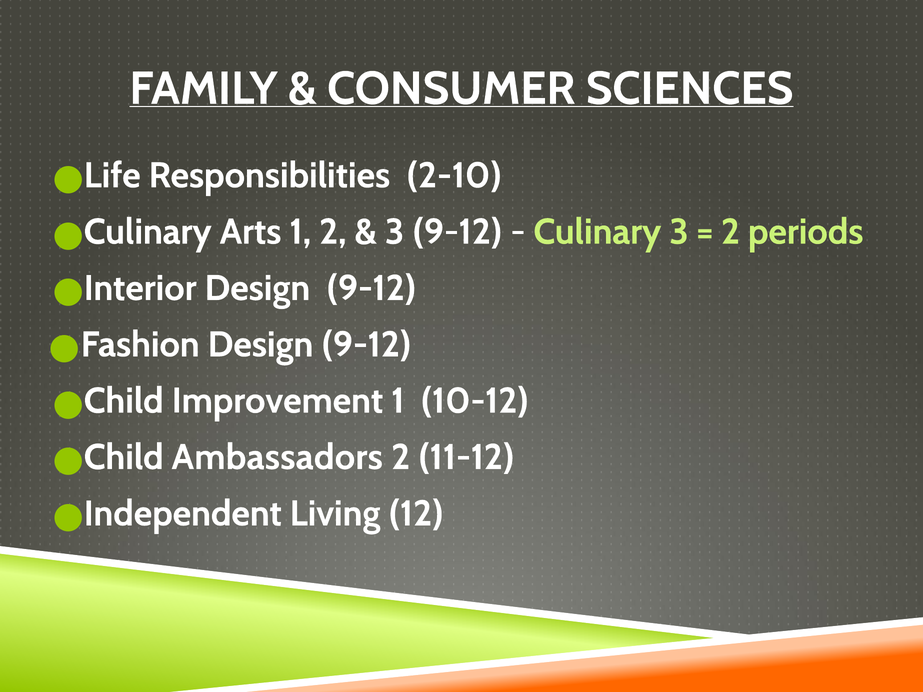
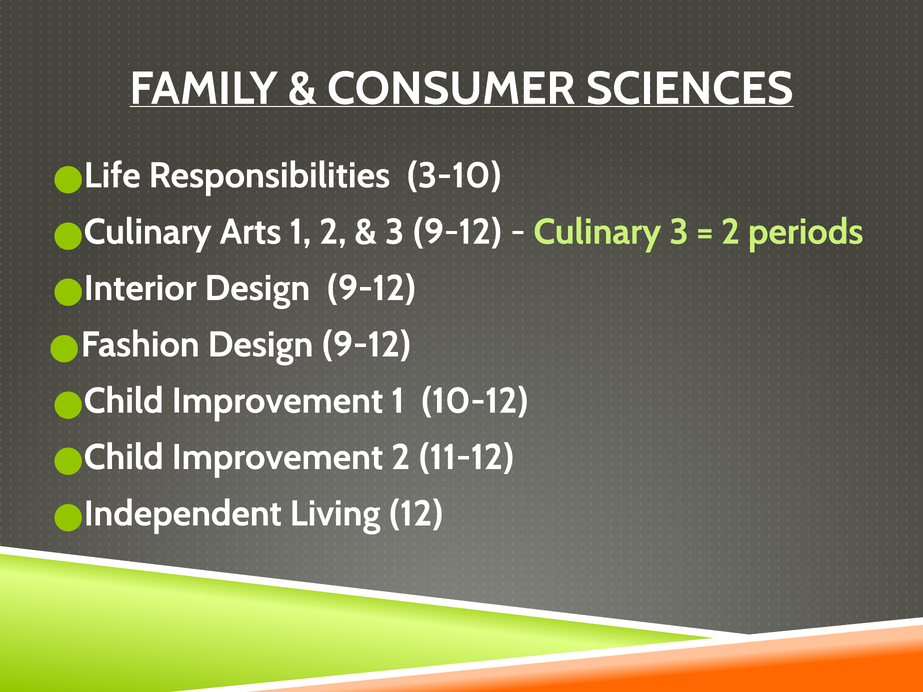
2-10: 2-10 -> 3-10 (454, 176)
Ambassadors: Ambassadors -> Improvement (277, 457)
